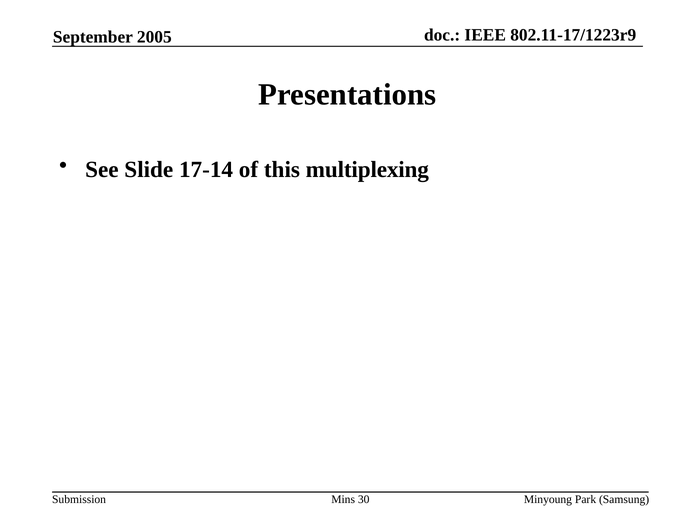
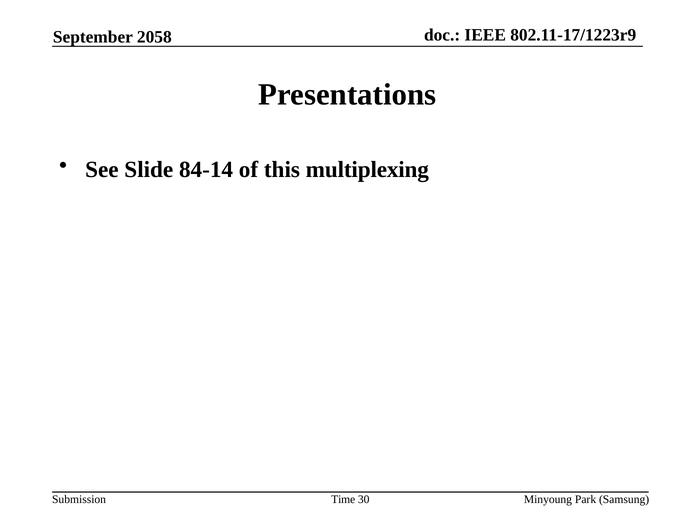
2005: 2005 -> 2058 (154, 37)
17-14: 17-14 -> 84-14 (206, 170)
Mins: Mins -> Time (343, 500)
